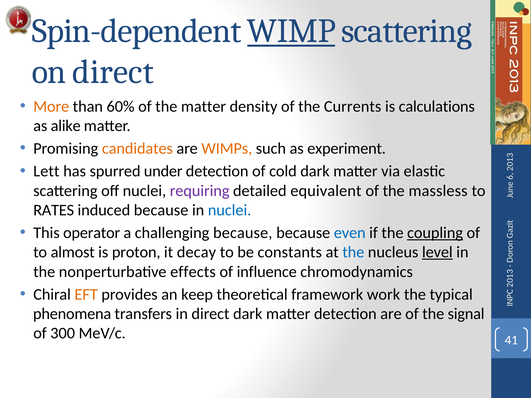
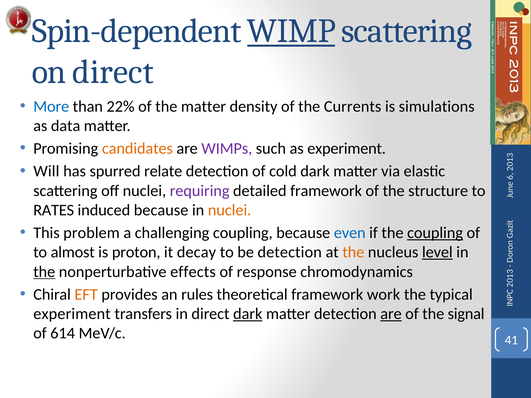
More colour: orange -> blue (51, 106)
60%: 60% -> 22% (121, 106)
calculations: calculations -> simulations (437, 106)
alike: alike -> data (66, 126)
WIMPs colour: orange -> purple (227, 149)
Lett: Lett -> Will (46, 171)
under: under -> relate (163, 171)
detailed equivalent: equivalent -> framework (326, 191)
massless: massless -> structure (438, 191)
nuclei colour: blue -> orange (230, 210)
operator: operator -> problem (92, 233)
challenging because: because -> coupling (243, 233)
be constants: constants -> detection (290, 252)
the colour: blue -> orange (353, 252)
the underline: none -> present (44, 272)
influence: influence -> response (267, 272)
keep: keep -> rules (197, 295)
phenomena: phenomena -> experiment (72, 314)
dark underline: none -> present (248, 314)
are underline: none -> present (391, 314)
300: 300 -> 614 (63, 334)
